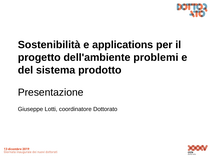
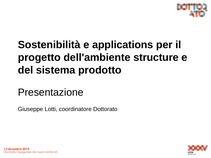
problemi: problemi -> structure (156, 58)
